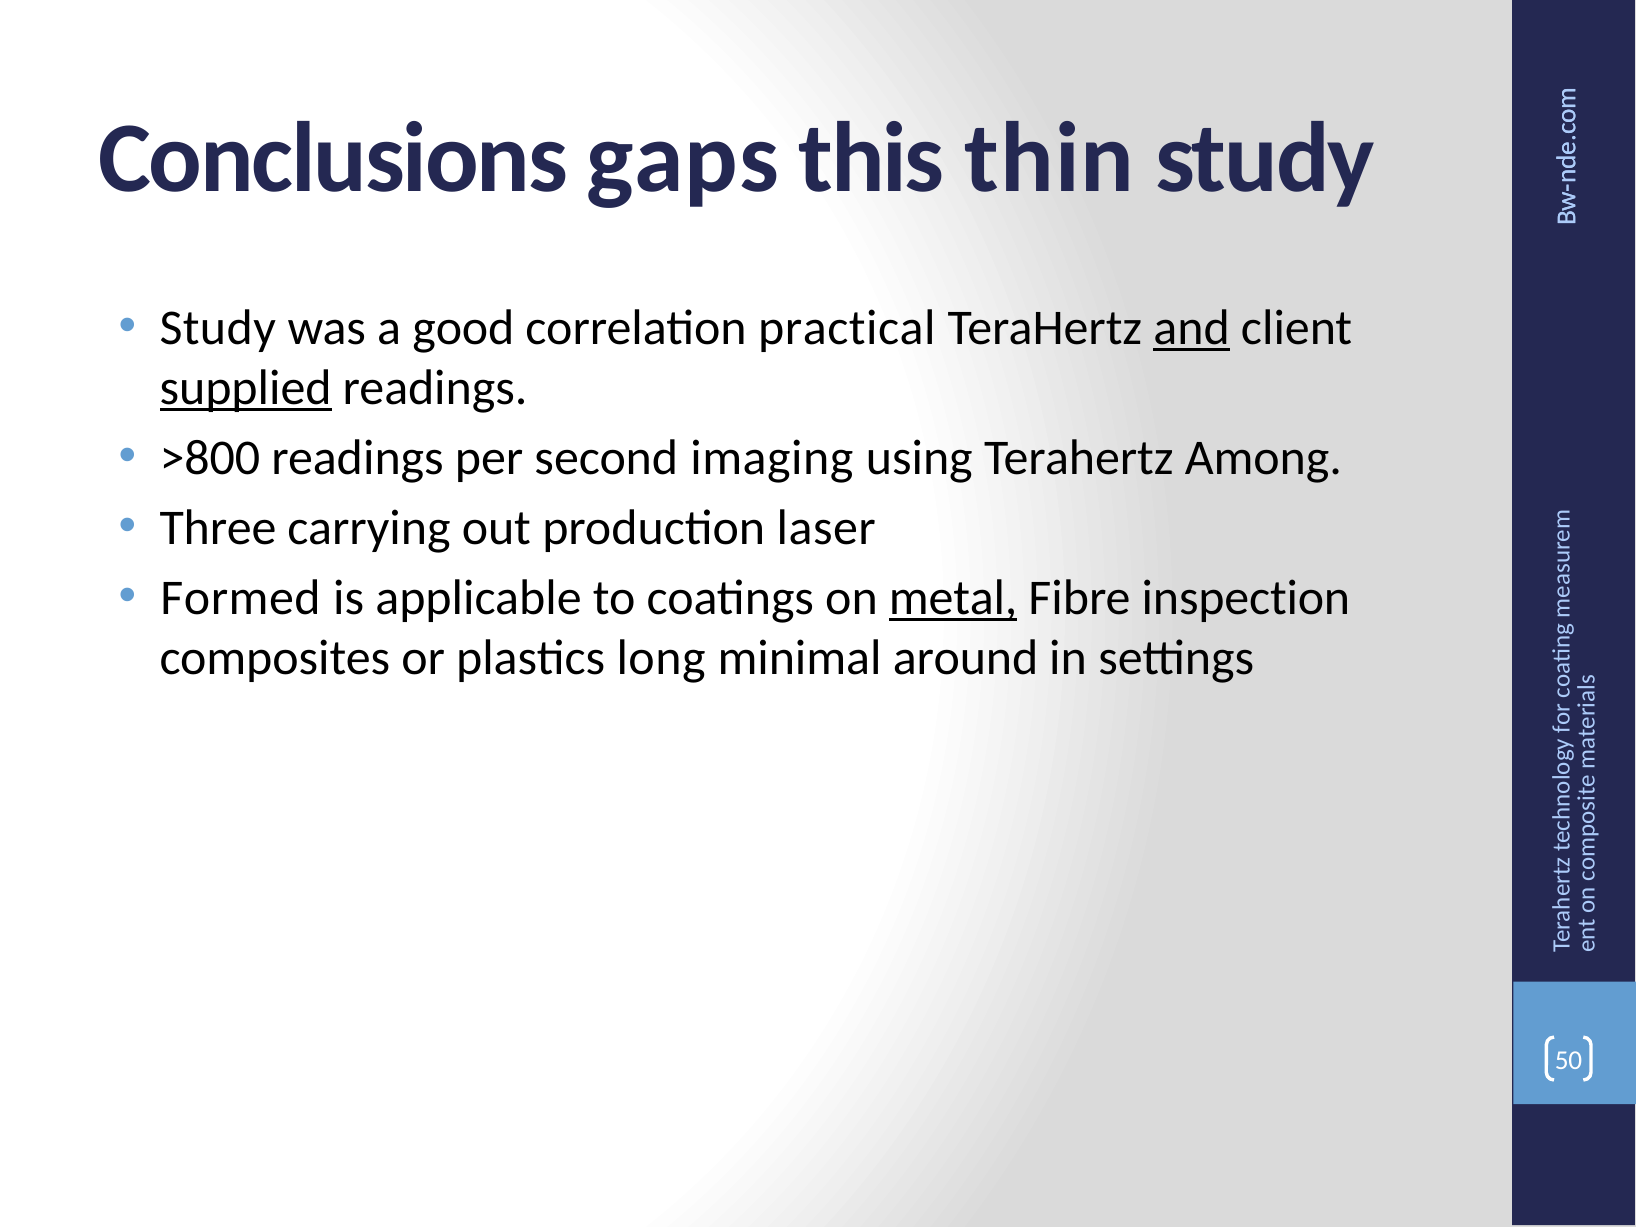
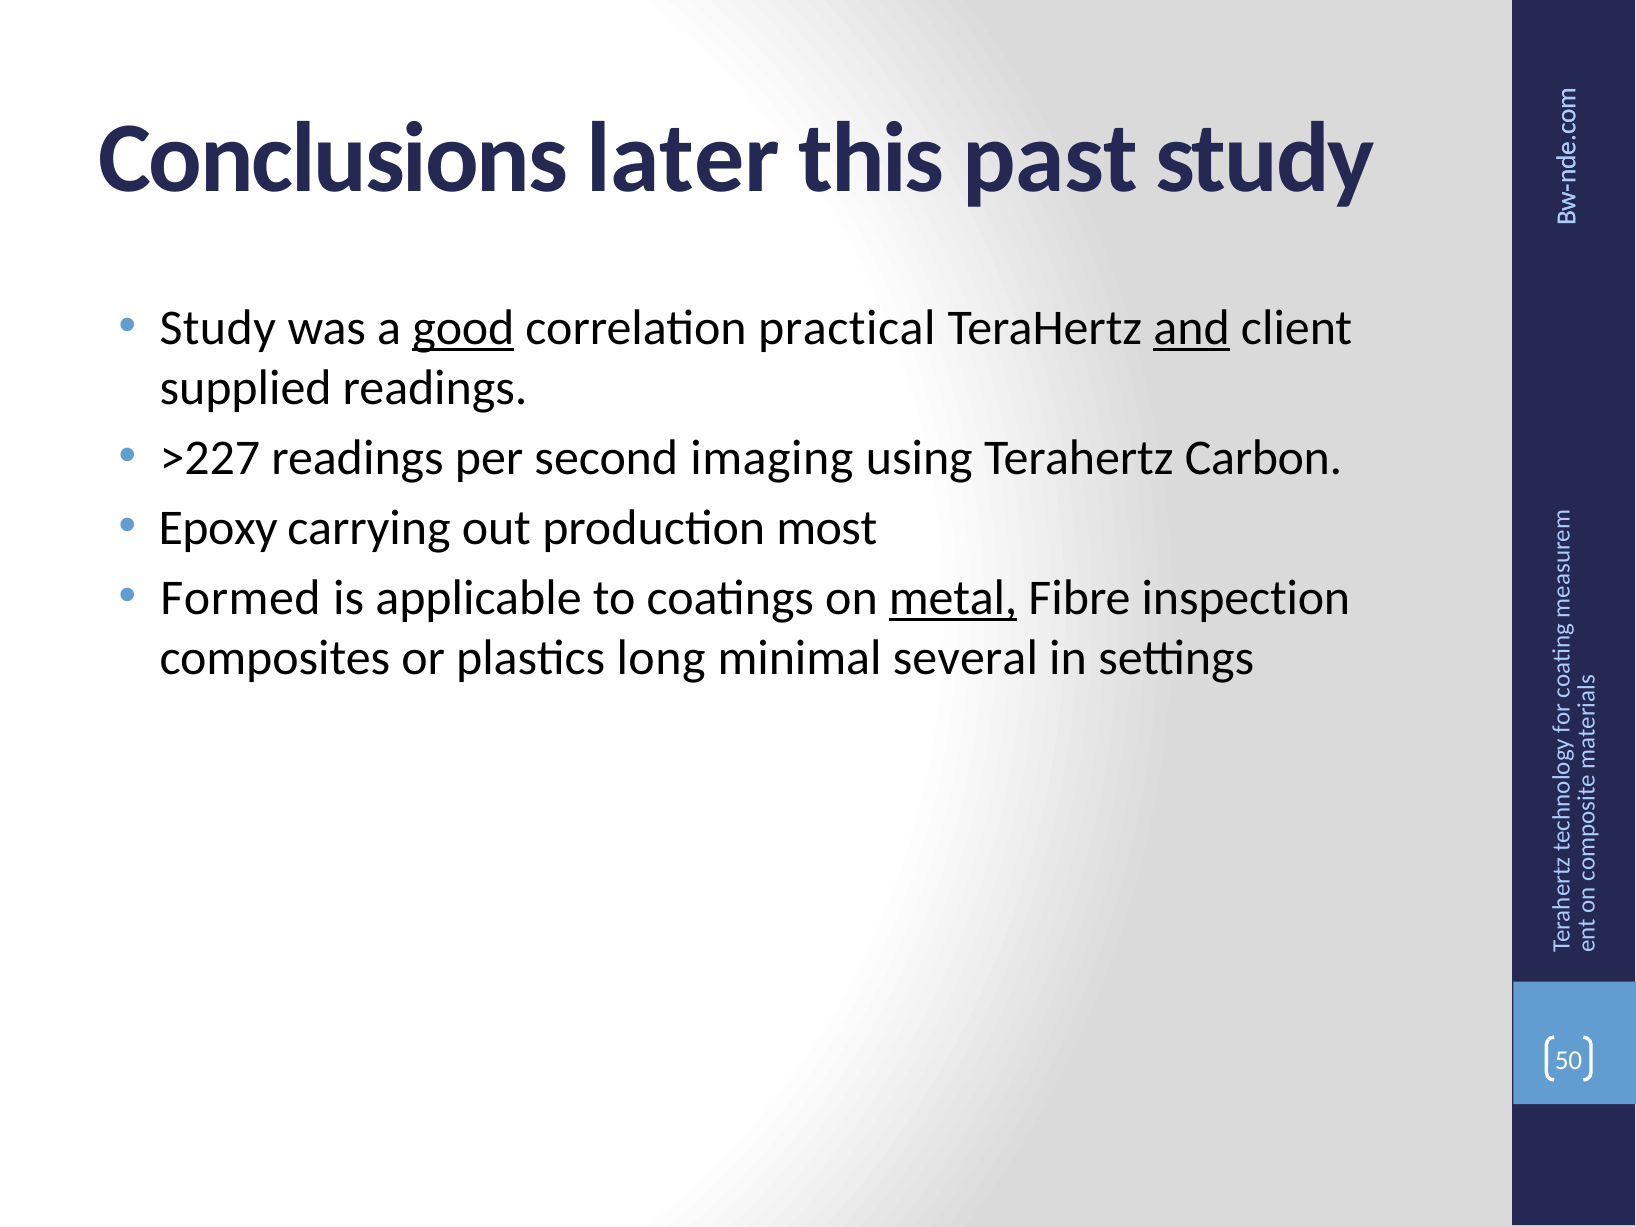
gaps: gaps -> later (683, 158)
thin: thin -> past (1050, 158)
good underline: none -> present (463, 328)
supplied underline: present -> none (246, 388)
>800: >800 -> >227 (210, 458)
Among: Among -> Carbon (1264, 458)
Three: Three -> Epoxy (218, 528)
laser: laser -> most (827, 528)
around: around -> several (965, 658)
